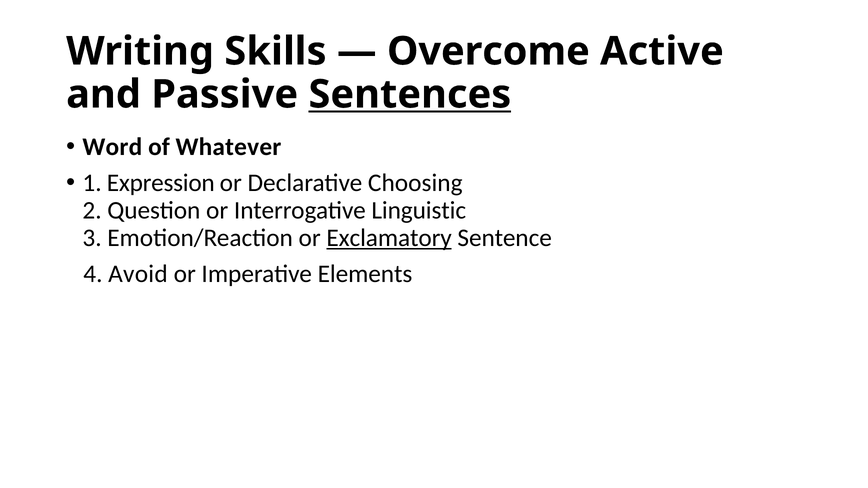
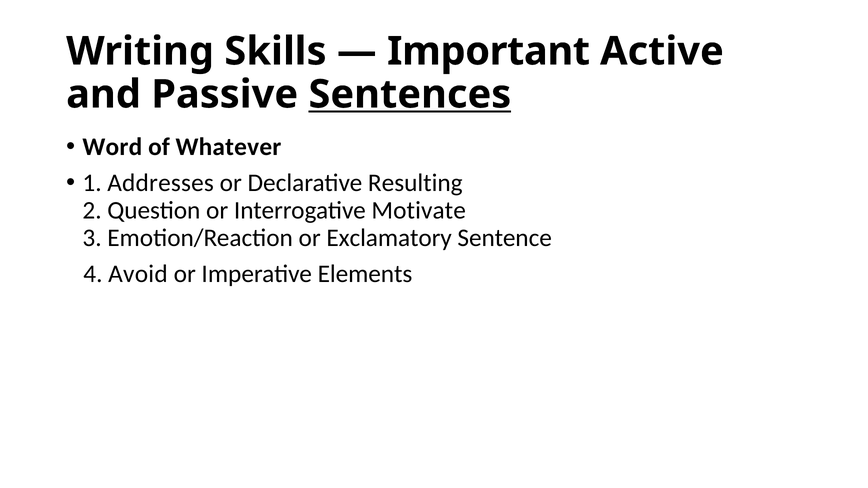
Overcome: Overcome -> Important (489, 51)
Expression: Expression -> Addresses (161, 183)
Choosing: Choosing -> Resulting (415, 183)
Linguistic: Linguistic -> Motivate (419, 210)
Exclamatory underline: present -> none (389, 238)
